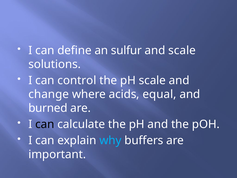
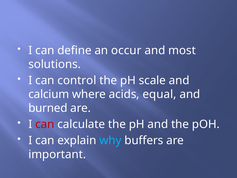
sulfur: sulfur -> occur (126, 50)
and scale: scale -> most (182, 50)
change: change -> calcium (49, 94)
can colour: black -> red (45, 124)
